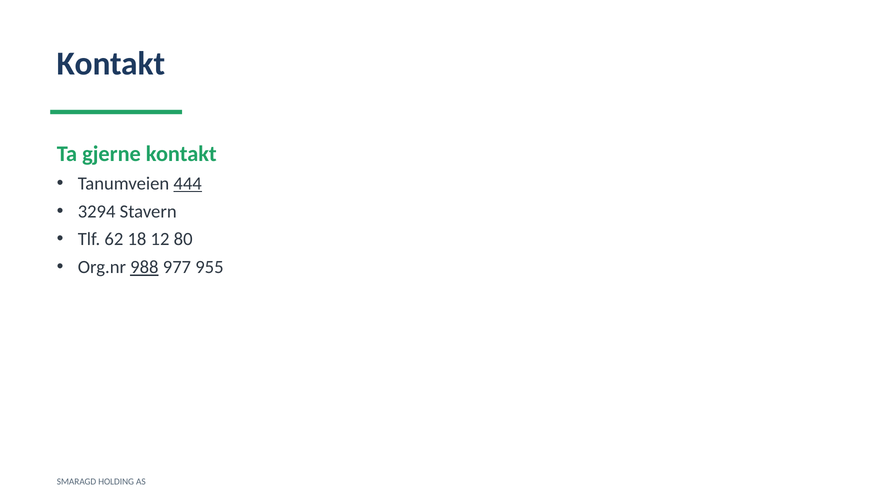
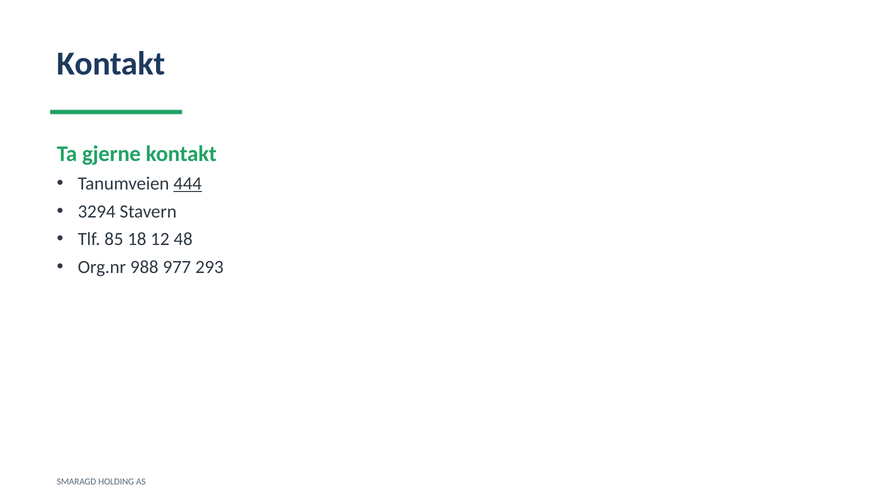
62: 62 -> 85 (114, 239)
80: 80 -> 48 (183, 239)
988 underline: present -> none (144, 267)
955: 955 -> 293 (209, 267)
